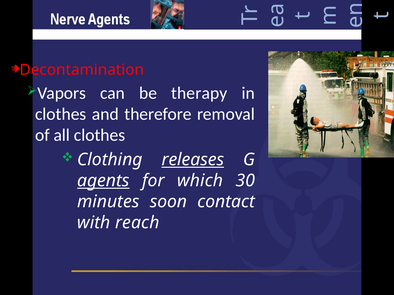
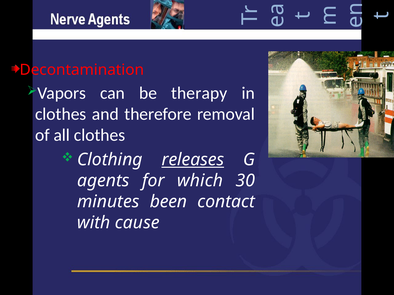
agents underline: present -> none (103, 181)
soon: soon -> been (169, 202)
reach: reach -> cause (137, 223)
